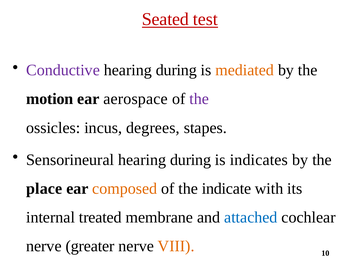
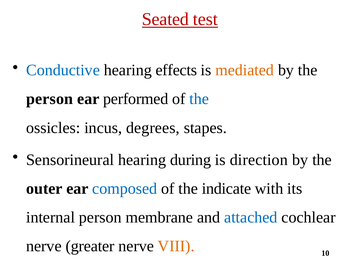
Conductive colour: purple -> blue (63, 70)
during: during -> effects (176, 70)
motion: motion -> person (50, 99)
aerospace: aerospace -> performed (136, 99)
the colour: purple -> blue (199, 99)
indicates: indicates -> direction (259, 160)
place: place -> outer (44, 189)
composed colour: orange -> blue (125, 189)
internal treated: treated -> person (100, 217)
